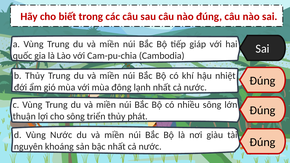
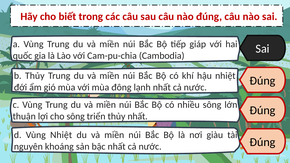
thủy phát: phát -> nhất (138, 116)
Vùng Nước: Nước -> Nhiệt (61, 135)
